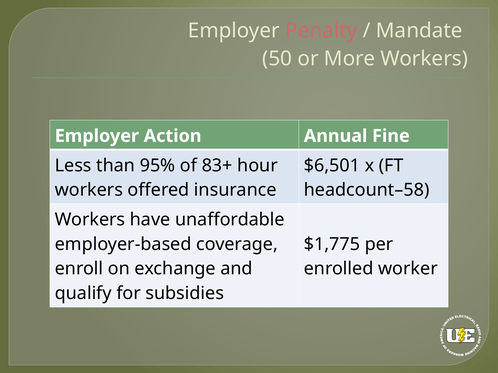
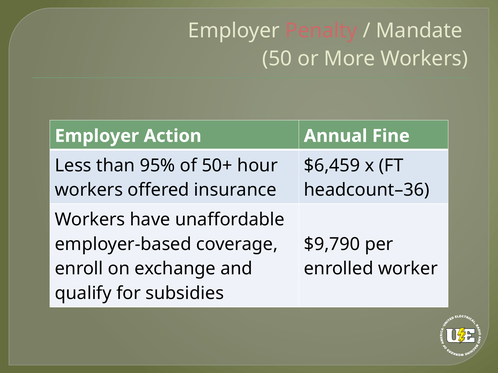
83+: 83+ -> 50+ (217, 166)
$6,501: $6,501 -> $6,459 (332, 166)
headcount–58: headcount–58 -> headcount–36 (367, 190)
$1,775: $1,775 -> $9,790 (332, 244)
